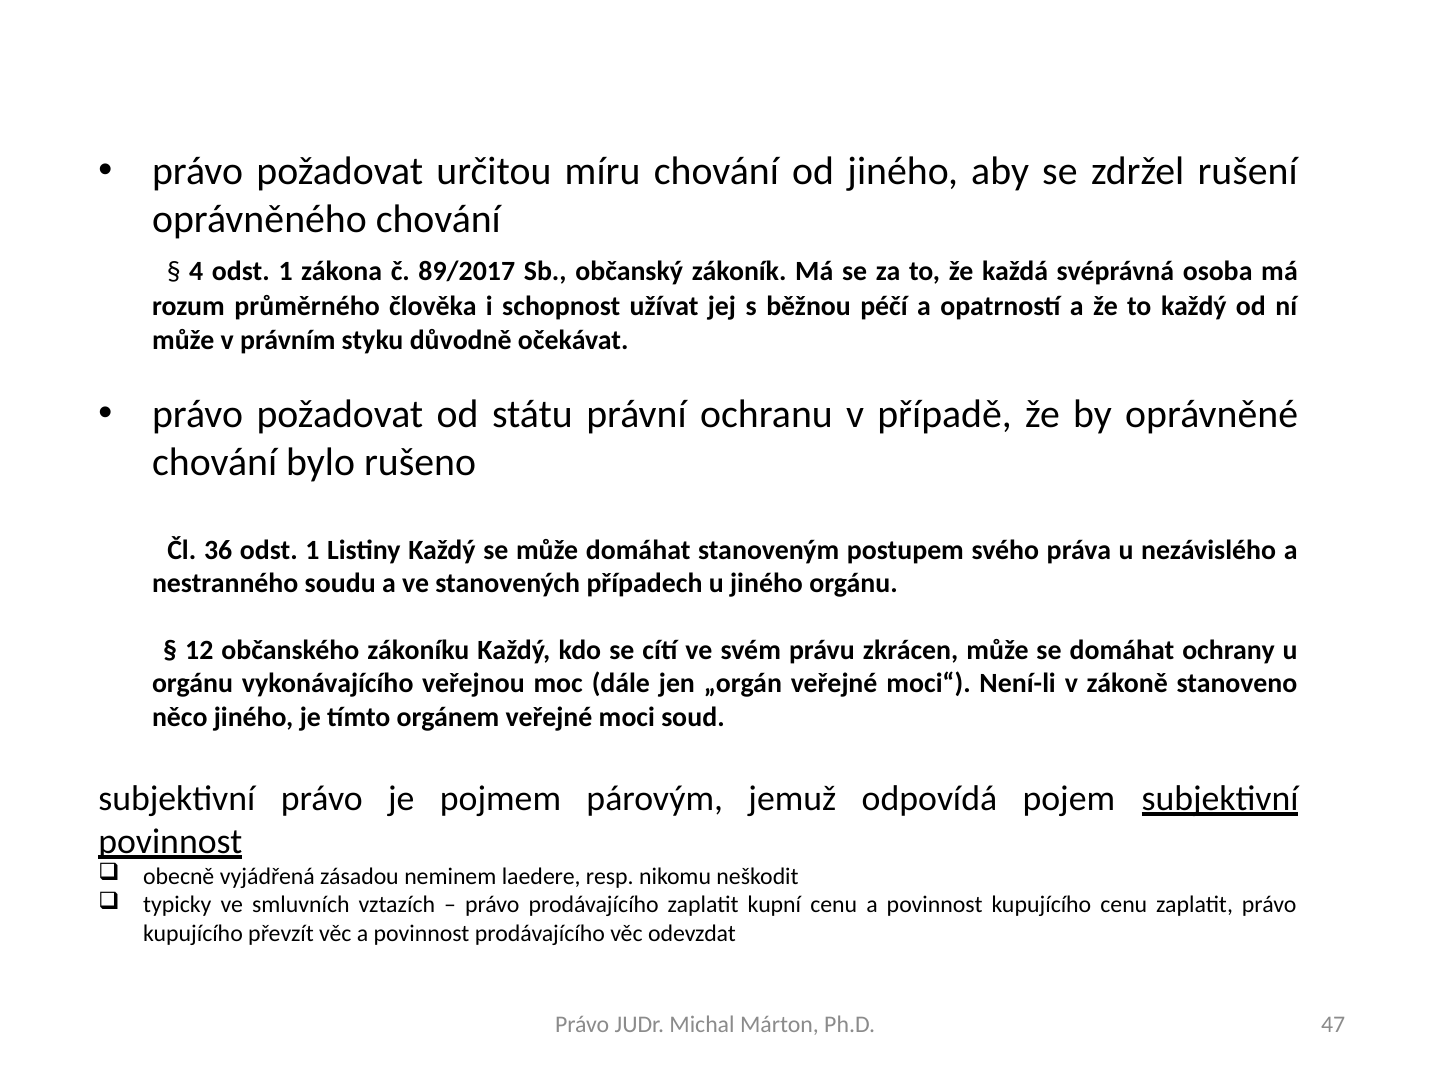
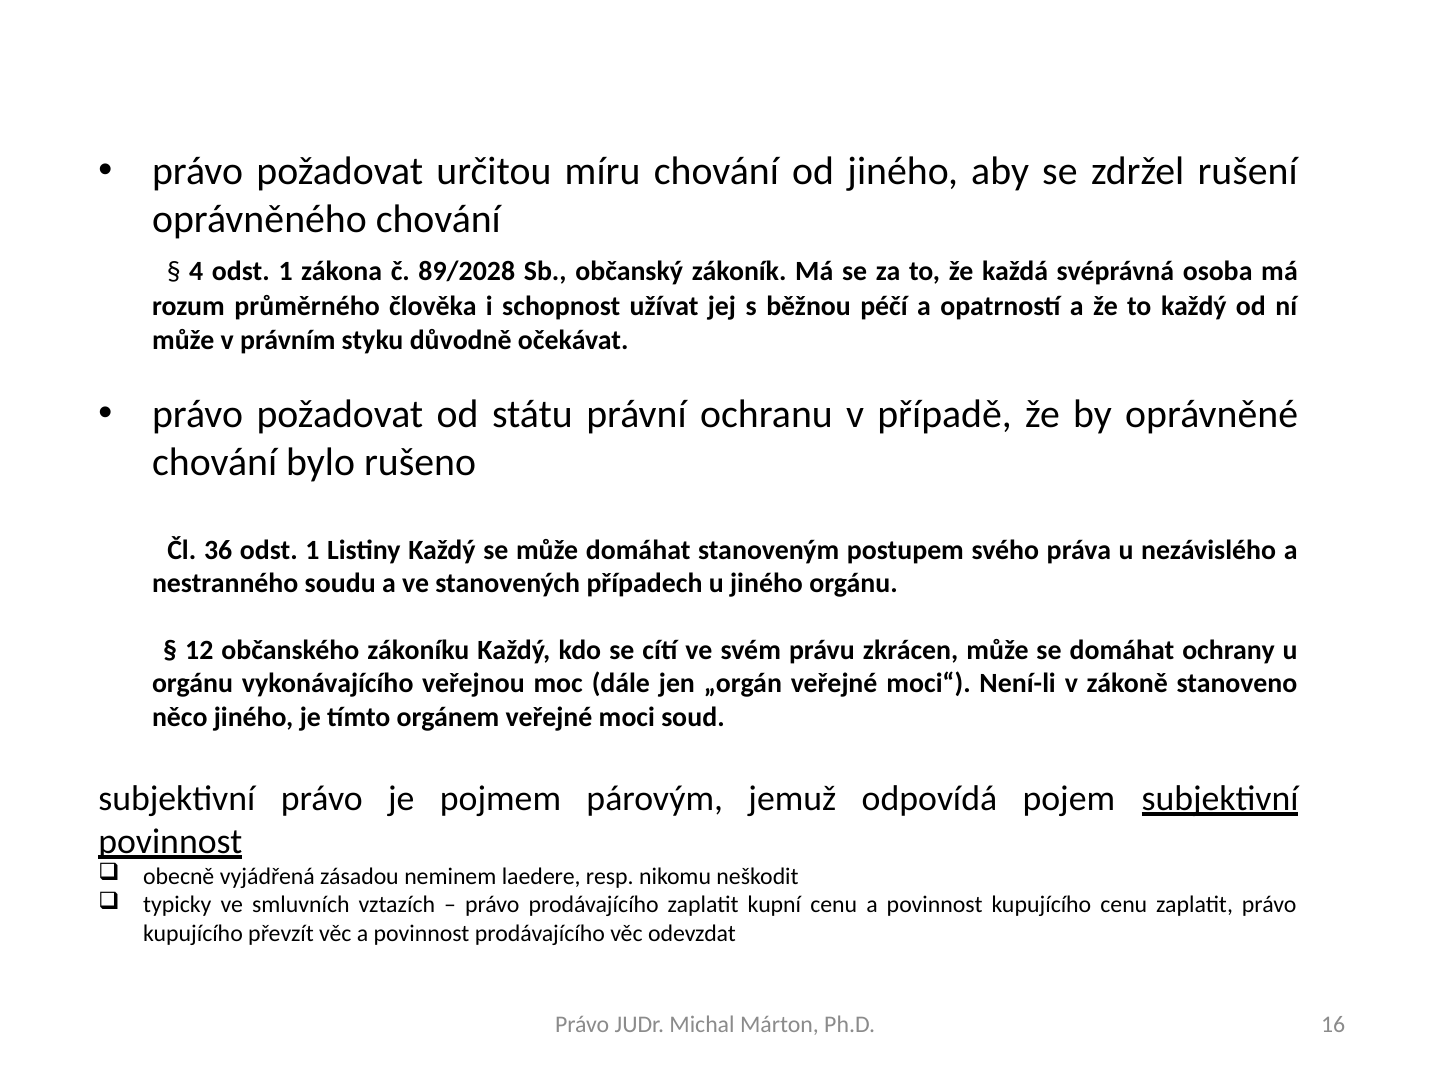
89/2017: 89/2017 -> 89/2028 (467, 271)
47: 47 -> 16 (1333, 1025)
